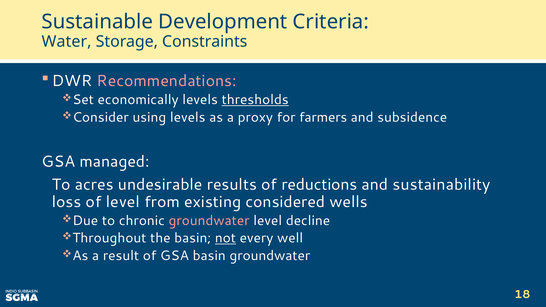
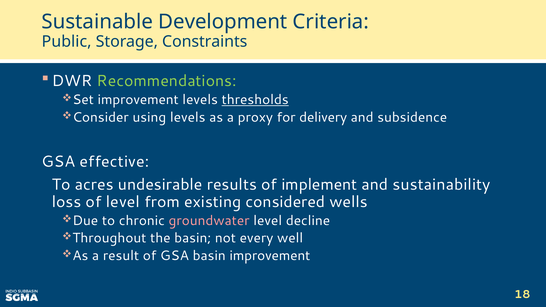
Water: Water -> Public (67, 41)
Recommendations colour: pink -> light green (167, 81)
economically: economically -> improvement (138, 100)
farmers: farmers -> delivery (323, 117)
managed: managed -> effective (114, 162)
reductions: reductions -> implement (319, 185)
not underline: present -> none (225, 238)
basin groundwater: groundwater -> improvement (270, 256)
